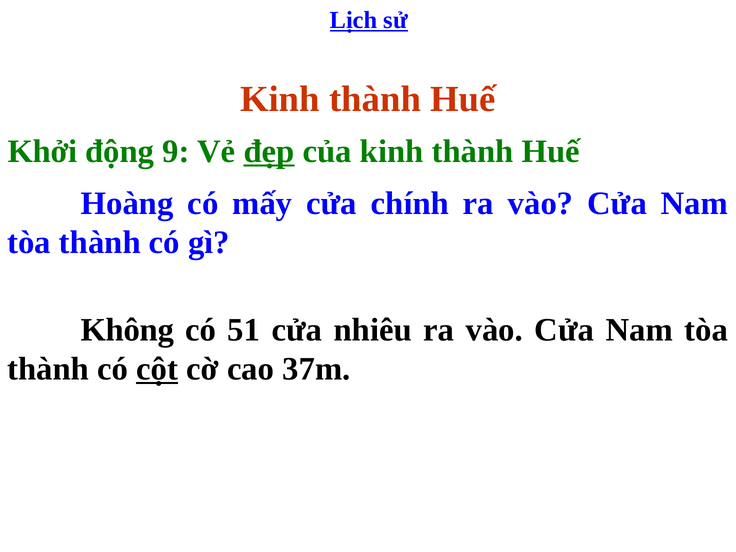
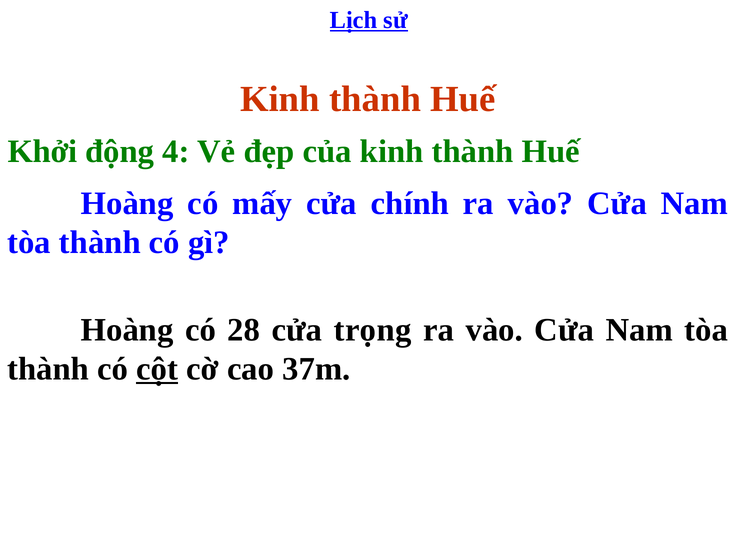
9: 9 -> 4 (176, 152)
đẹp underline: present -> none (269, 152)
Không: Không -> Hoàng (127, 330)
51: 51 -> 28 (244, 330)
nhiêu: nhiêu -> trọng (373, 330)
